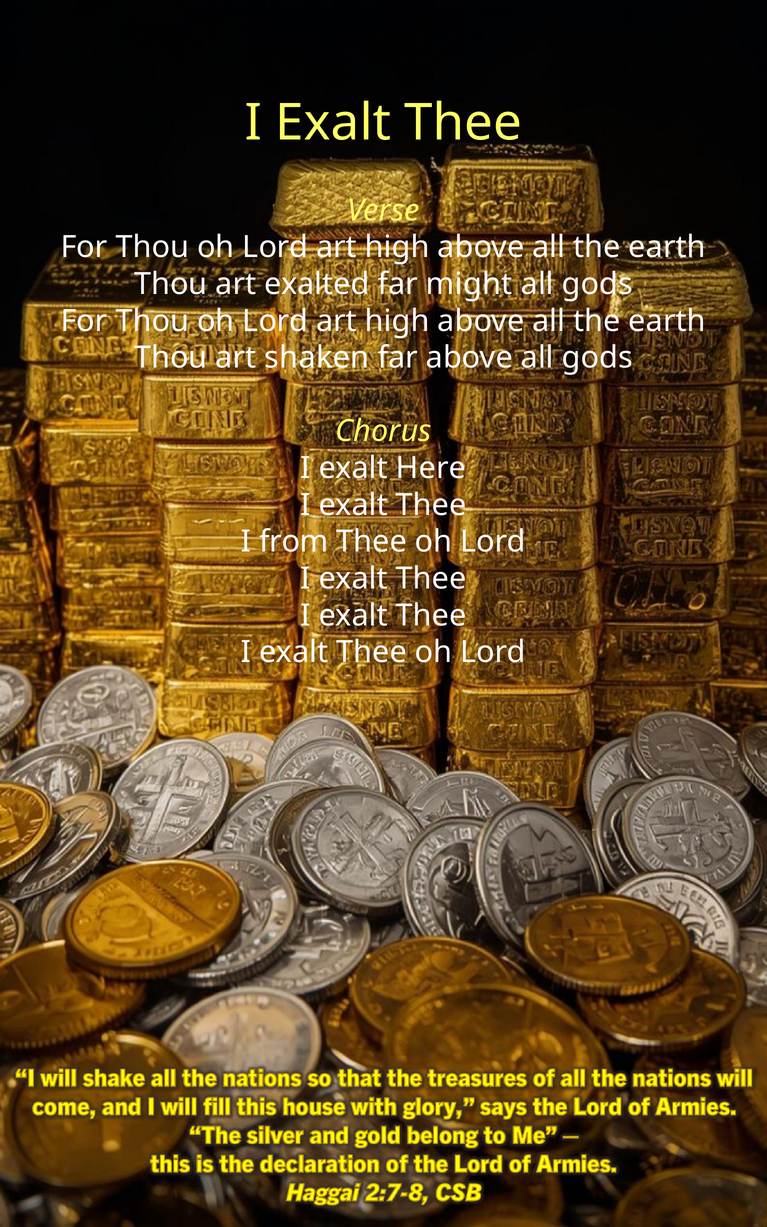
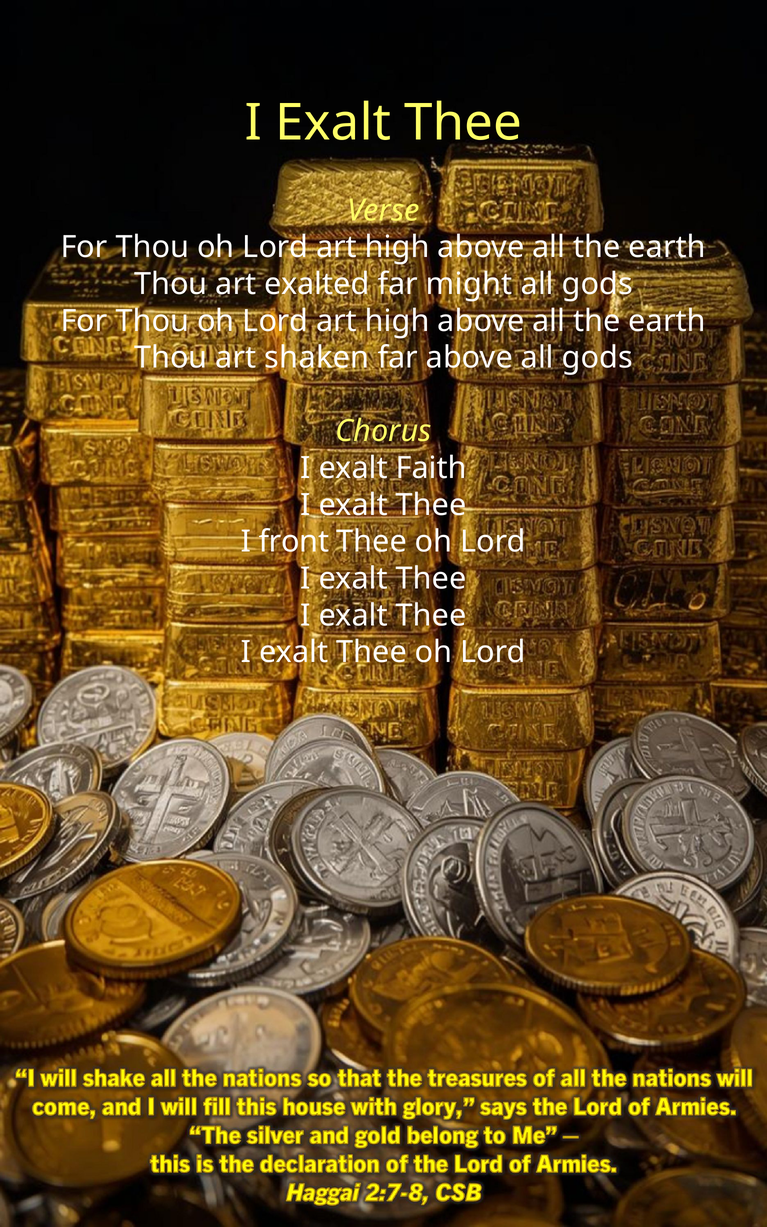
Here: Here -> Faith (431, 468)
from: from -> front (294, 542)
